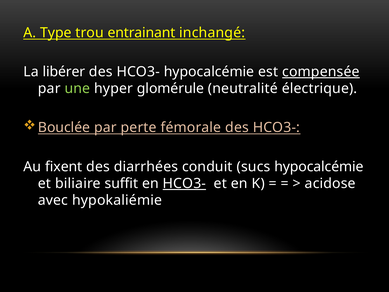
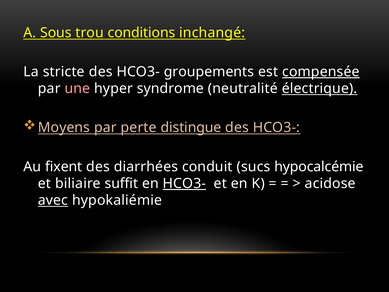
Type: Type -> Sous (56, 33)
entrainant: entrainant -> conditions (142, 33)
libérer: libérer -> stricte (64, 72)
HCO3- hypocalcémie: hypocalcémie -> groupements (209, 72)
une colour: light green -> pink (77, 88)
glomérule: glomérule -> syndrome (170, 88)
électrique underline: none -> present (320, 88)
Bouclée: Bouclée -> Moyens (64, 127)
fémorale: fémorale -> distingue (191, 127)
avec underline: none -> present (53, 200)
